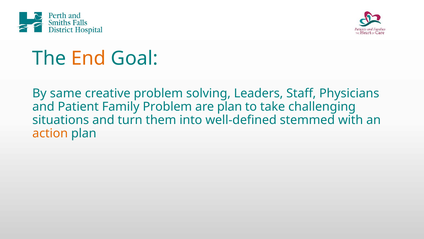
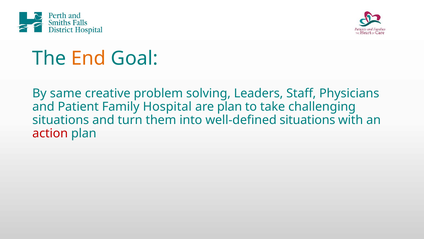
Family Problem: Problem -> Hospital (167, 107)
well-defined stemmed: stemmed -> situations (307, 120)
action colour: orange -> red (50, 133)
